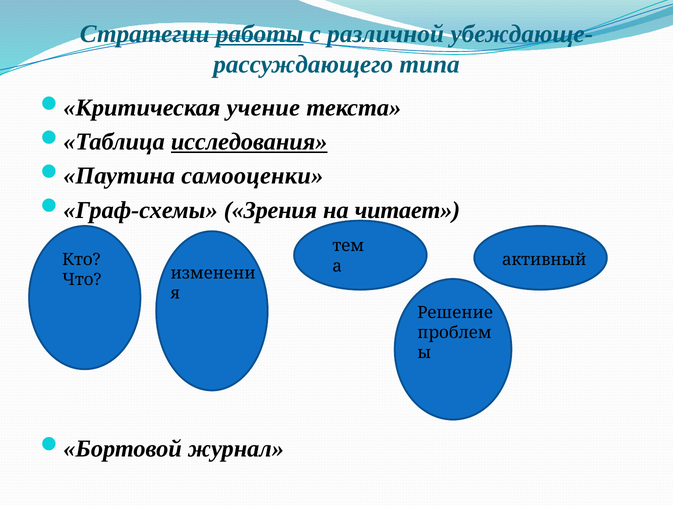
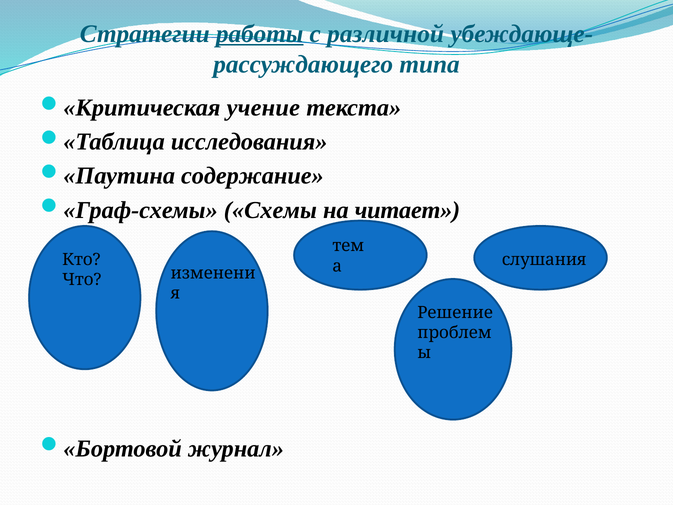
исследования underline: present -> none (249, 142)
самооценки: самооценки -> содержание (252, 176)
Зрения: Зрения -> Схемы (270, 210)
активный: активный -> слушания (544, 259)
